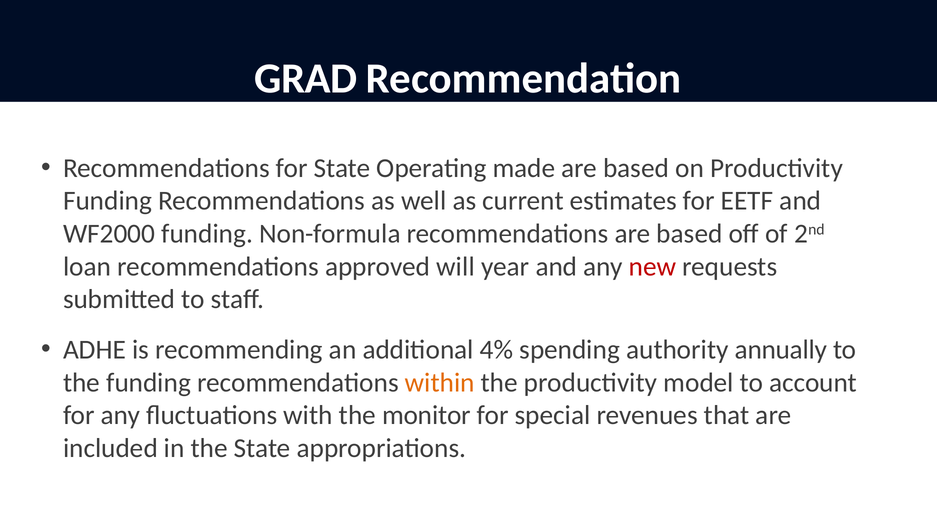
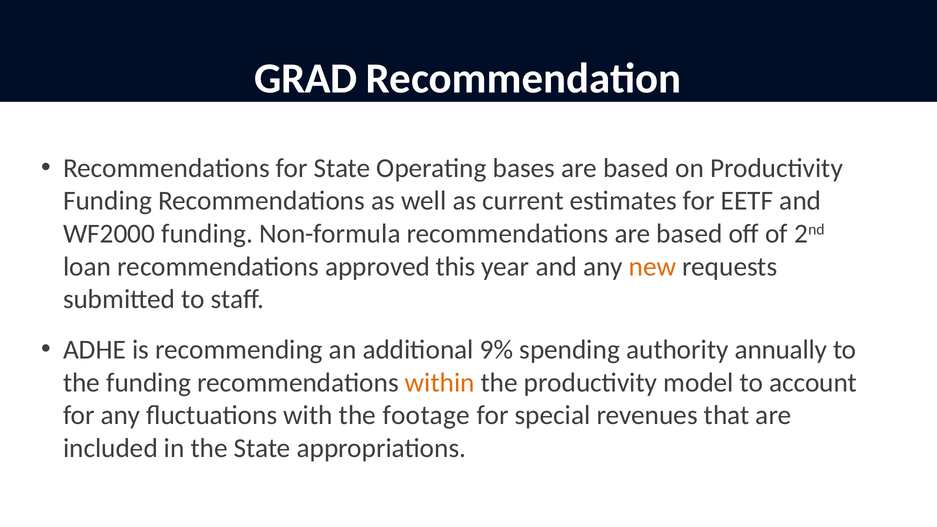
made: made -> bases (524, 168)
will: will -> this (456, 267)
new colour: red -> orange (652, 267)
4%: 4% -> 9% (497, 350)
monitor: monitor -> footage (426, 415)
